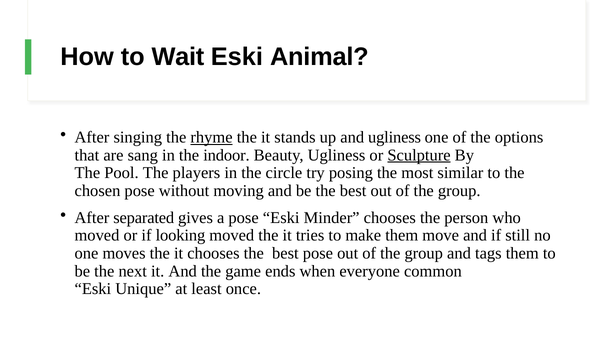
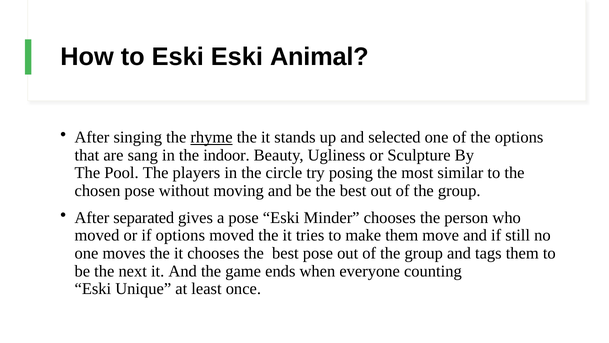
to Wait: Wait -> Eski (178, 57)
and ugliness: ugliness -> selected (394, 137)
Sculpture underline: present -> none (419, 155)
if looking: looking -> options (180, 235)
common: common -> counting (433, 271)
